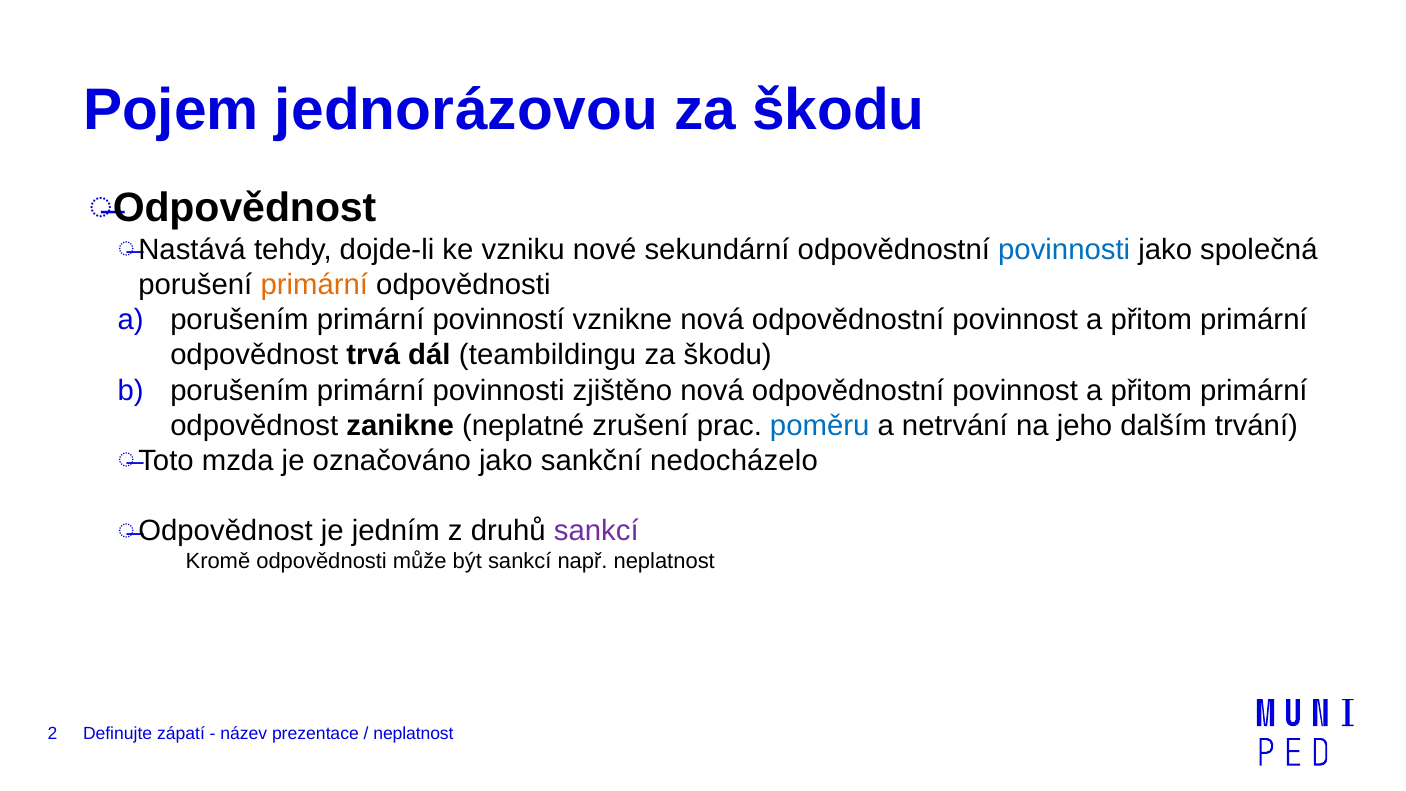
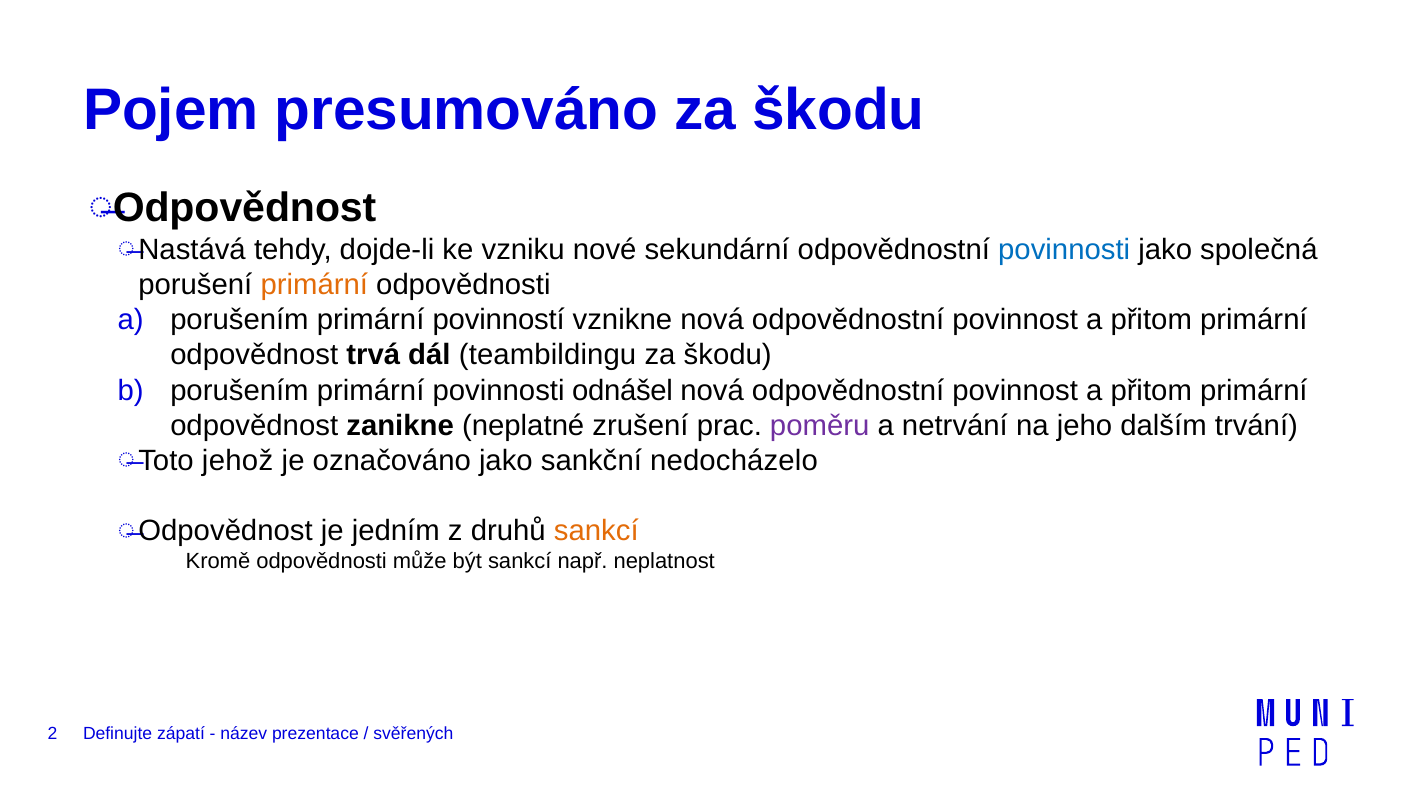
jednorázovou: jednorázovou -> presumováno (466, 111)
zjištěno: zjištěno -> odnášel (623, 390)
poměru colour: blue -> purple (820, 426)
mzda: mzda -> jehož (238, 461)
sankcí colour: purple -> orange (596, 531)
neplatnost: neplatnost -> svěřených (413, 734)
